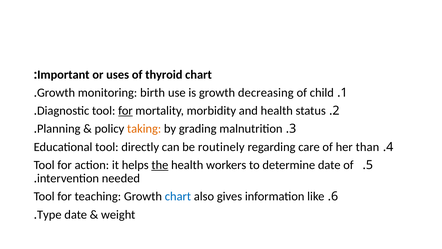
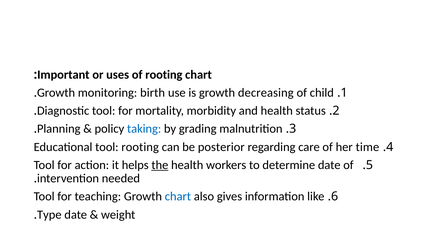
of thyroid: thyroid -> rooting (164, 74)
for underline: present -> none (125, 111)
taking colour: orange -> blue (144, 129)
tool directly: directly -> rooting (140, 147)
routinely: routinely -> posterior (221, 147)
than: than -> time (367, 147)
